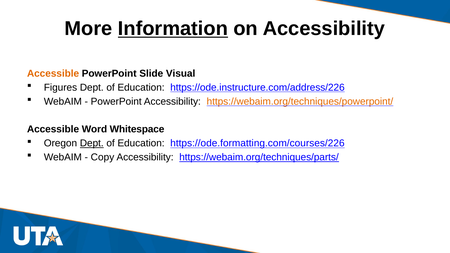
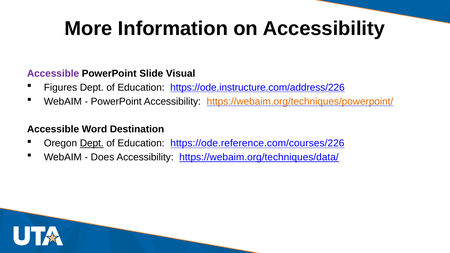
Information underline: present -> none (173, 29)
Accessible colour: orange -> purple (53, 73)
Whitespace: Whitespace -> Destination (137, 129)
https://ode.formatting.com/courses/226: https://ode.formatting.com/courses/226 -> https://ode.reference.com/courses/226 (257, 143)
Copy: Copy -> Does (103, 157)
https://webaim.org/techniques/parts/: https://webaim.org/techniques/parts/ -> https://webaim.org/techniques/data/ (259, 157)
